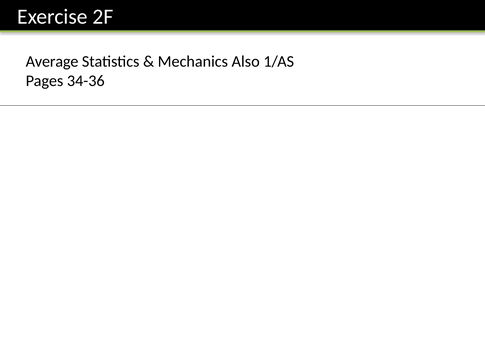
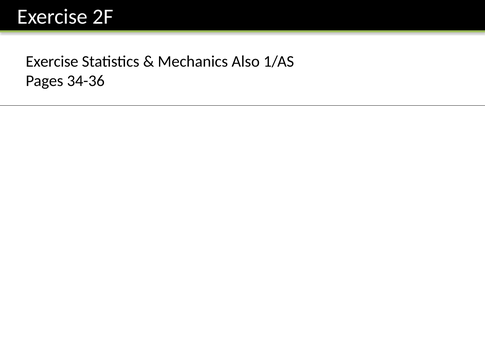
Average: Average -> Exercise (52, 61)
